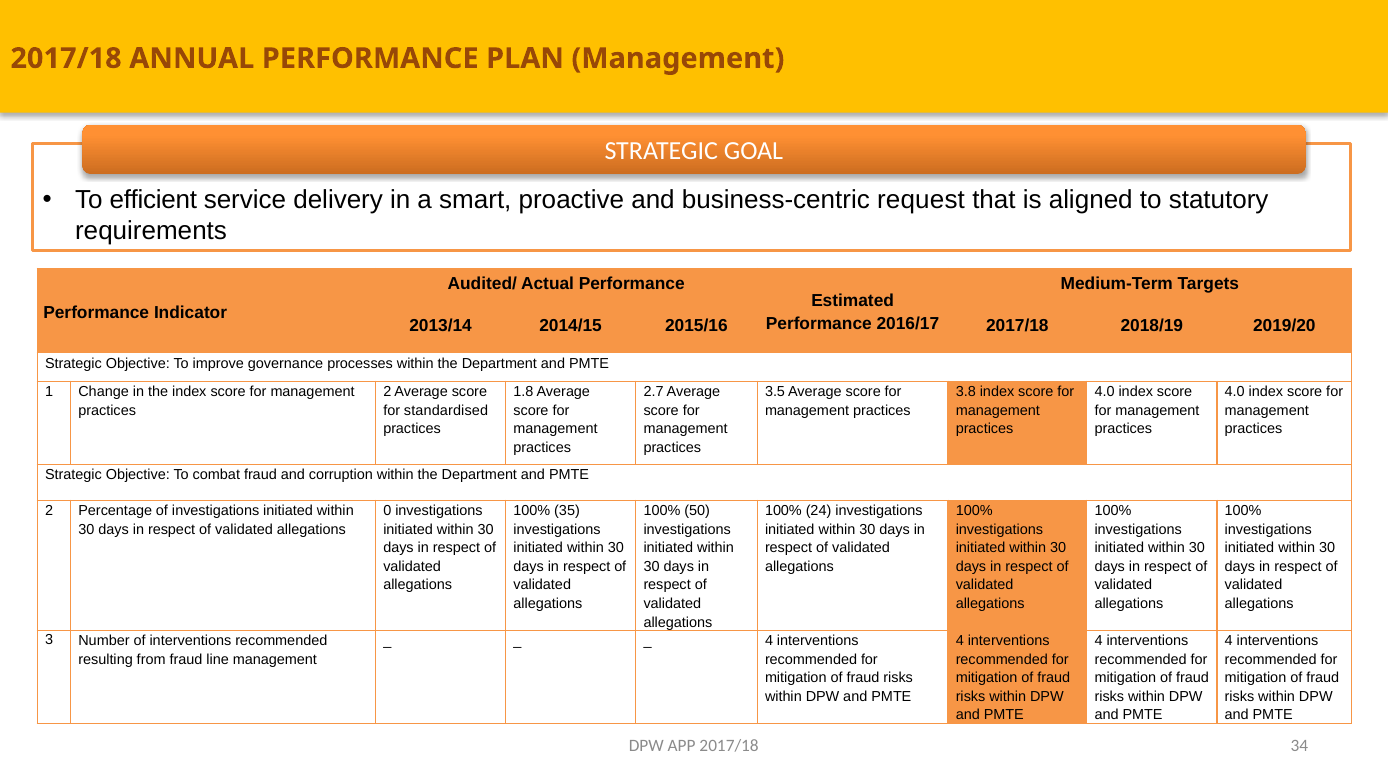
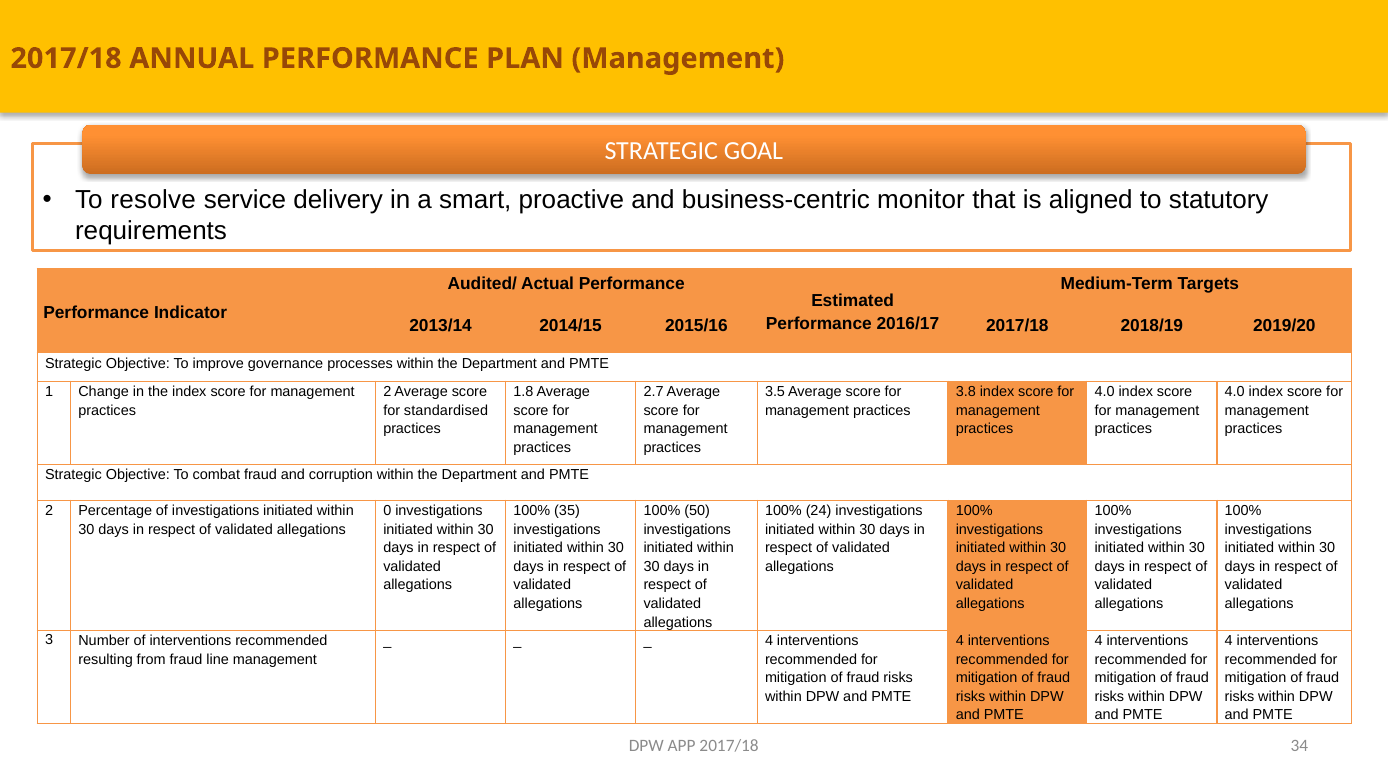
efficient: efficient -> resolve (153, 200)
request: request -> monitor (921, 200)
